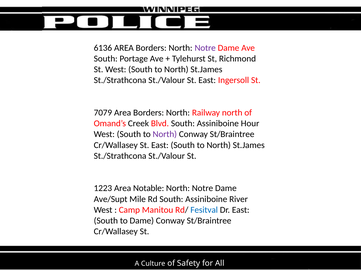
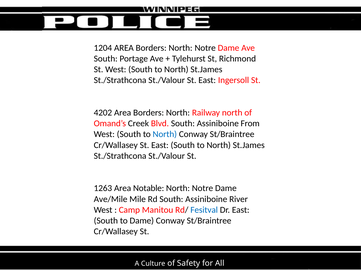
6136: 6136 -> 1204 (103, 48)
Notre colour: purple -> black (205, 48)
7079: 7079 -> 4202 (103, 113)
Hour: Hour -> From (250, 124)
North colour: purple -> blue (165, 135)
1223: 1223 -> 1263 (103, 189)
Ave/Supt: Ave/Supt -> Ave/Mile (111, 200)
